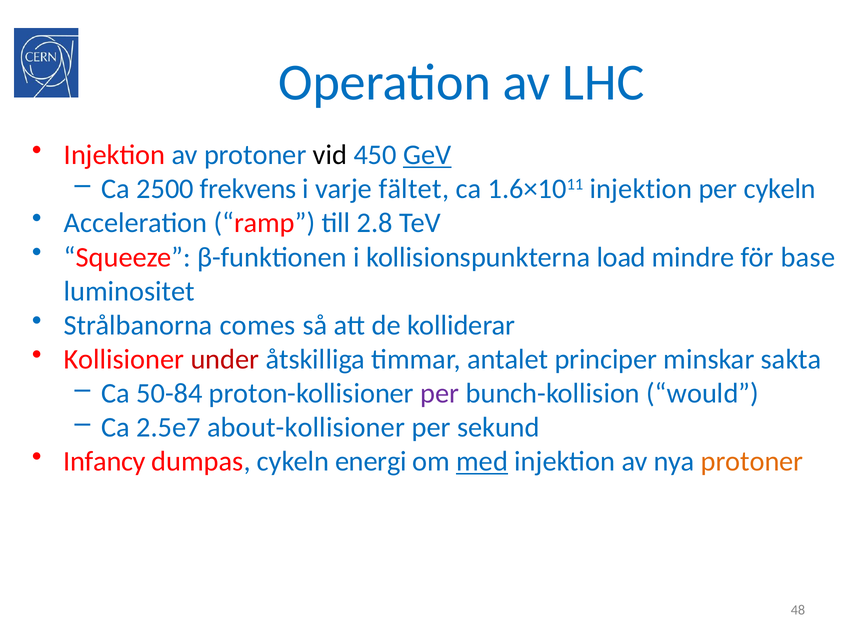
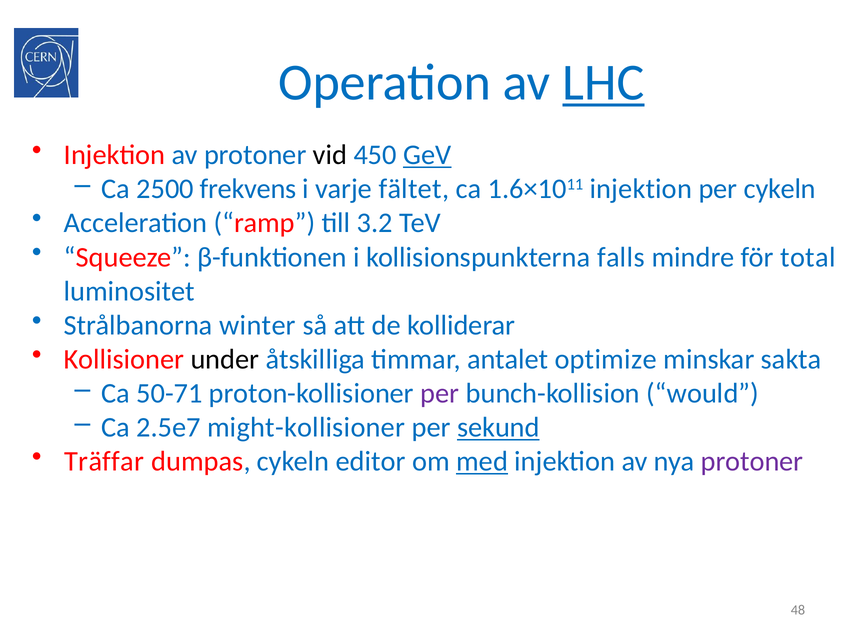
LHC underline: none -> present (603, 82)
2.8: 2.8 -> 3.2 (375, 223)
load: load -> falls (621, 257)
base: base -> total (808, 257)
comes: comes -> winter (258, 325)
under colour: red -> black (225, 359)
principer: principer -> optimize (606, 359)
50-84: 50-84 -> 50-71 (169, 393)
about-kollisioner: about-kollisioner -> might-kollisioner (306, 428)
sekund underline: none -> present (498, 428)
Infancy: Infancy -> Träffar (104, 462)
energi: energi -> editor (371, 462)
protoner colour: orange -> purple (752, 462)
